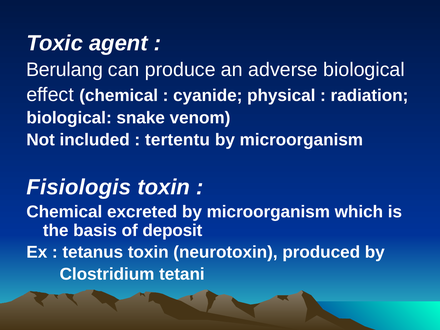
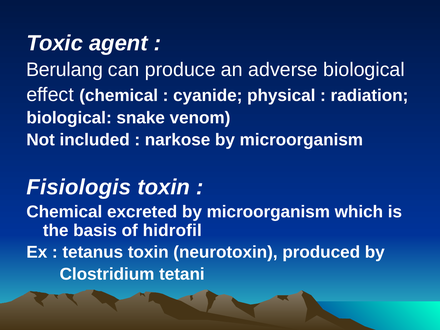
tertentu: tertentu -> narkose (178, 140)
deposit: deposit -> hidrofil (172, 230)
